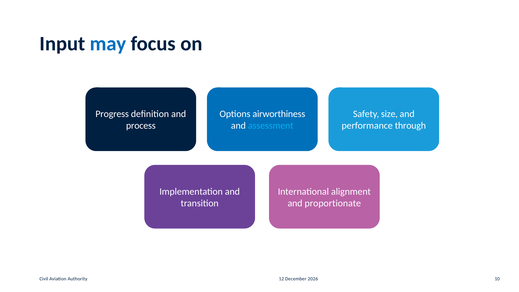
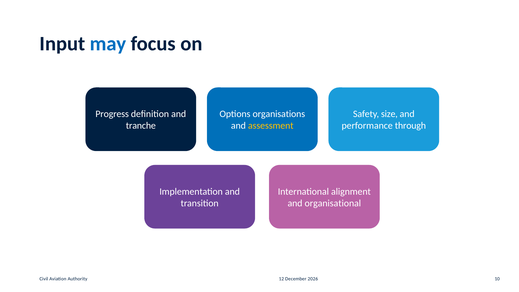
airworthiness: airworthiness -> organisations (279, 114)
process: process -> tranche (141, 126)
assessment colour: light blue -> yellow (271, 126)
proportionate: proportionate -> organisational (333, 203)
